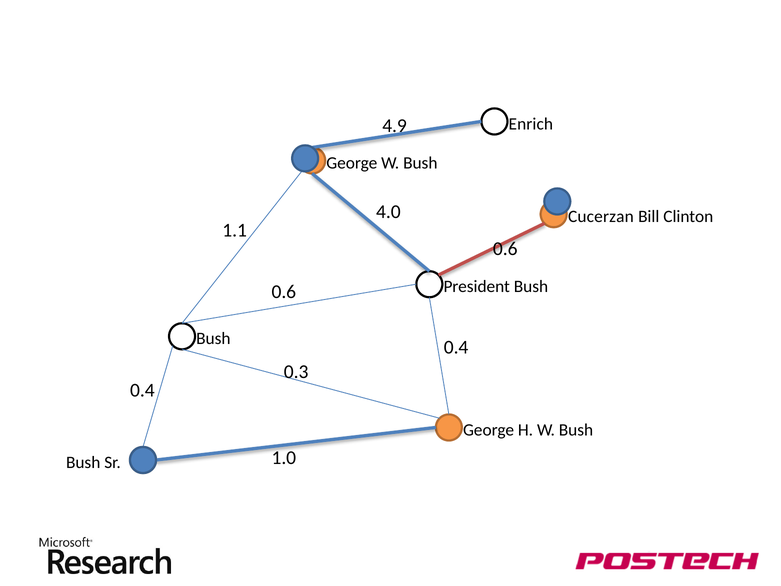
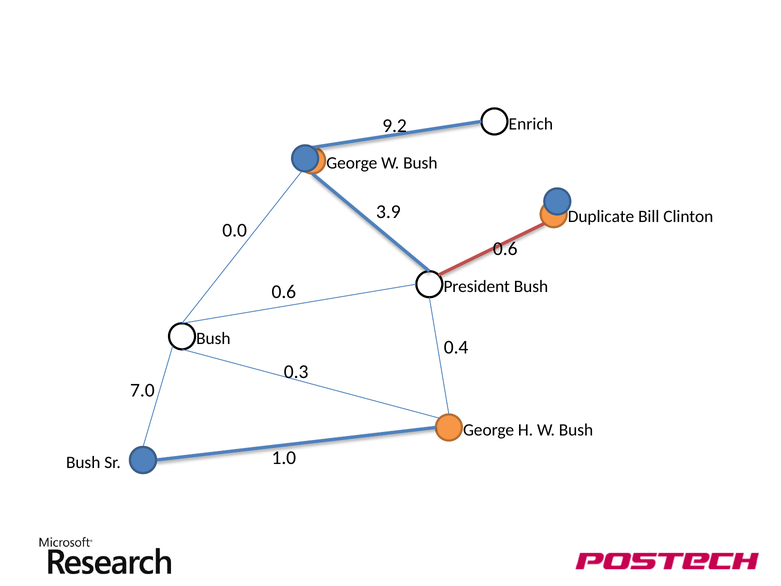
4.9: 4.9 -> 9.2 (395, 126)
4.0: 4.0 -> 3.9 (388, 212)
Cucerzan: Cucerzan -> Duplicate (601, 217)
1.1: 1.1 -> 0.0 (235, 230)
0.4: 0.4 -> 7.0 (142, 390)
